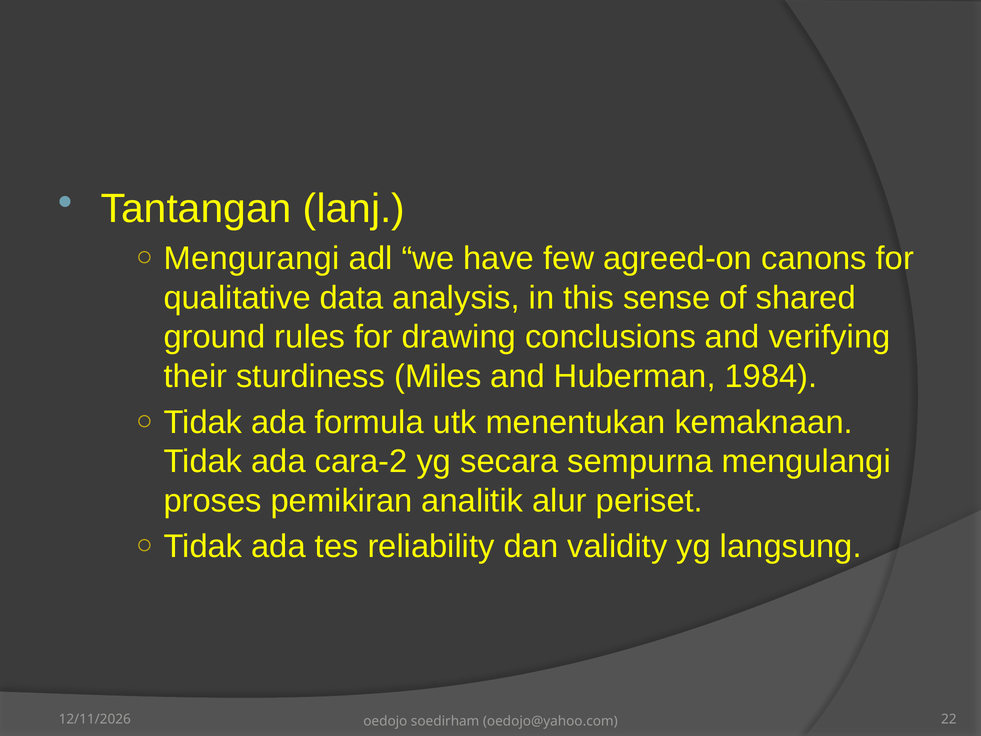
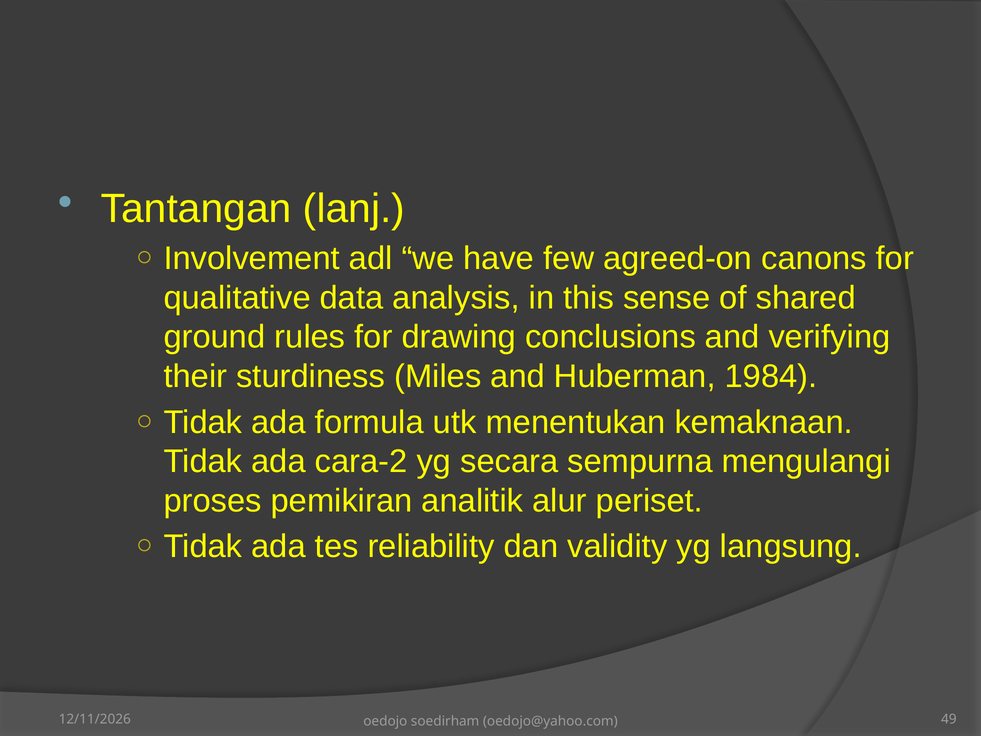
Mengurangi: Mengurangi -> Involvement (252, 259)
22: 22 -> 49 (949, 719)
